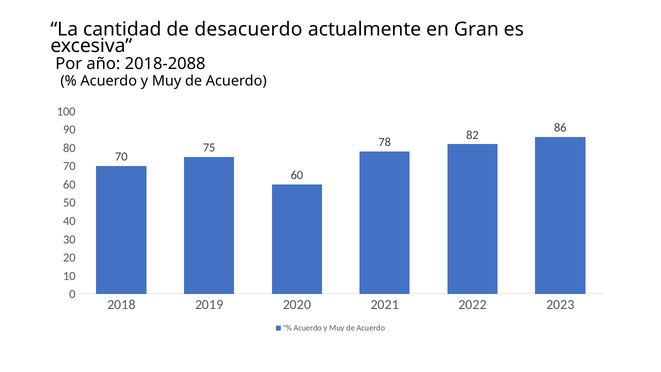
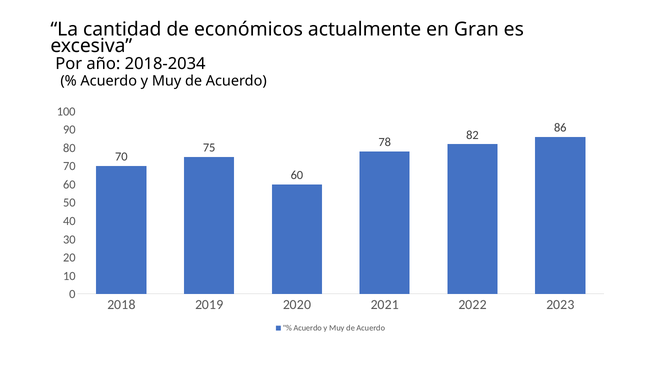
desacuerdo: desacuerdo -> económicos (249, 29)
2018-2088: 2018-2088 -> 2018-2034 (165, 64)
